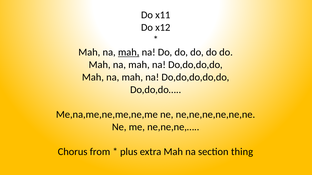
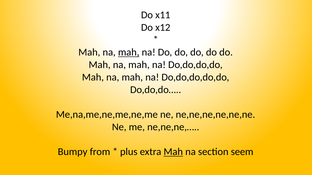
Chorus: Chorus -> Bumpy (73, 152)
Mah underline: none -> present (173, 152)
thing: thing -> seem (242, 152)
